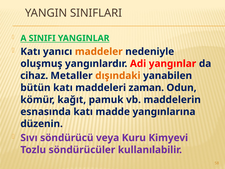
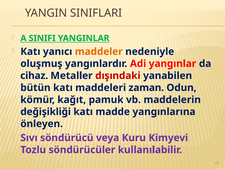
dışındaki colour: orange -> red (118, 76)
esnasında: esnasında -> değişikliği (46, 112)
düzenin: düzenin -> önleyen (42, 124)
